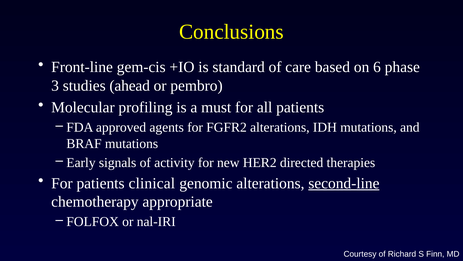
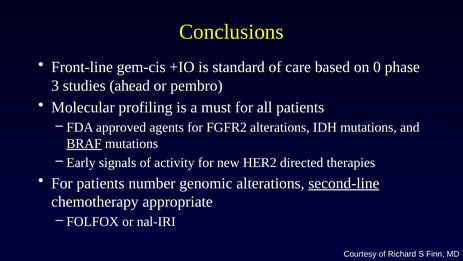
6: 6 -> 0 (377, 67)
BRAF underline: none -> present (84, 143)
clinical: clinical -> number (152, 183)
